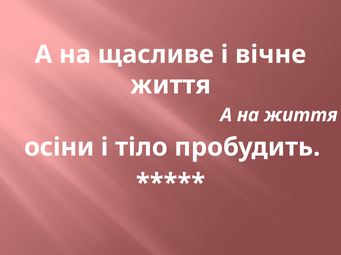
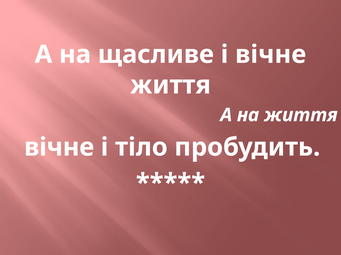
осіни: осіни -> вічне (59, 148)
